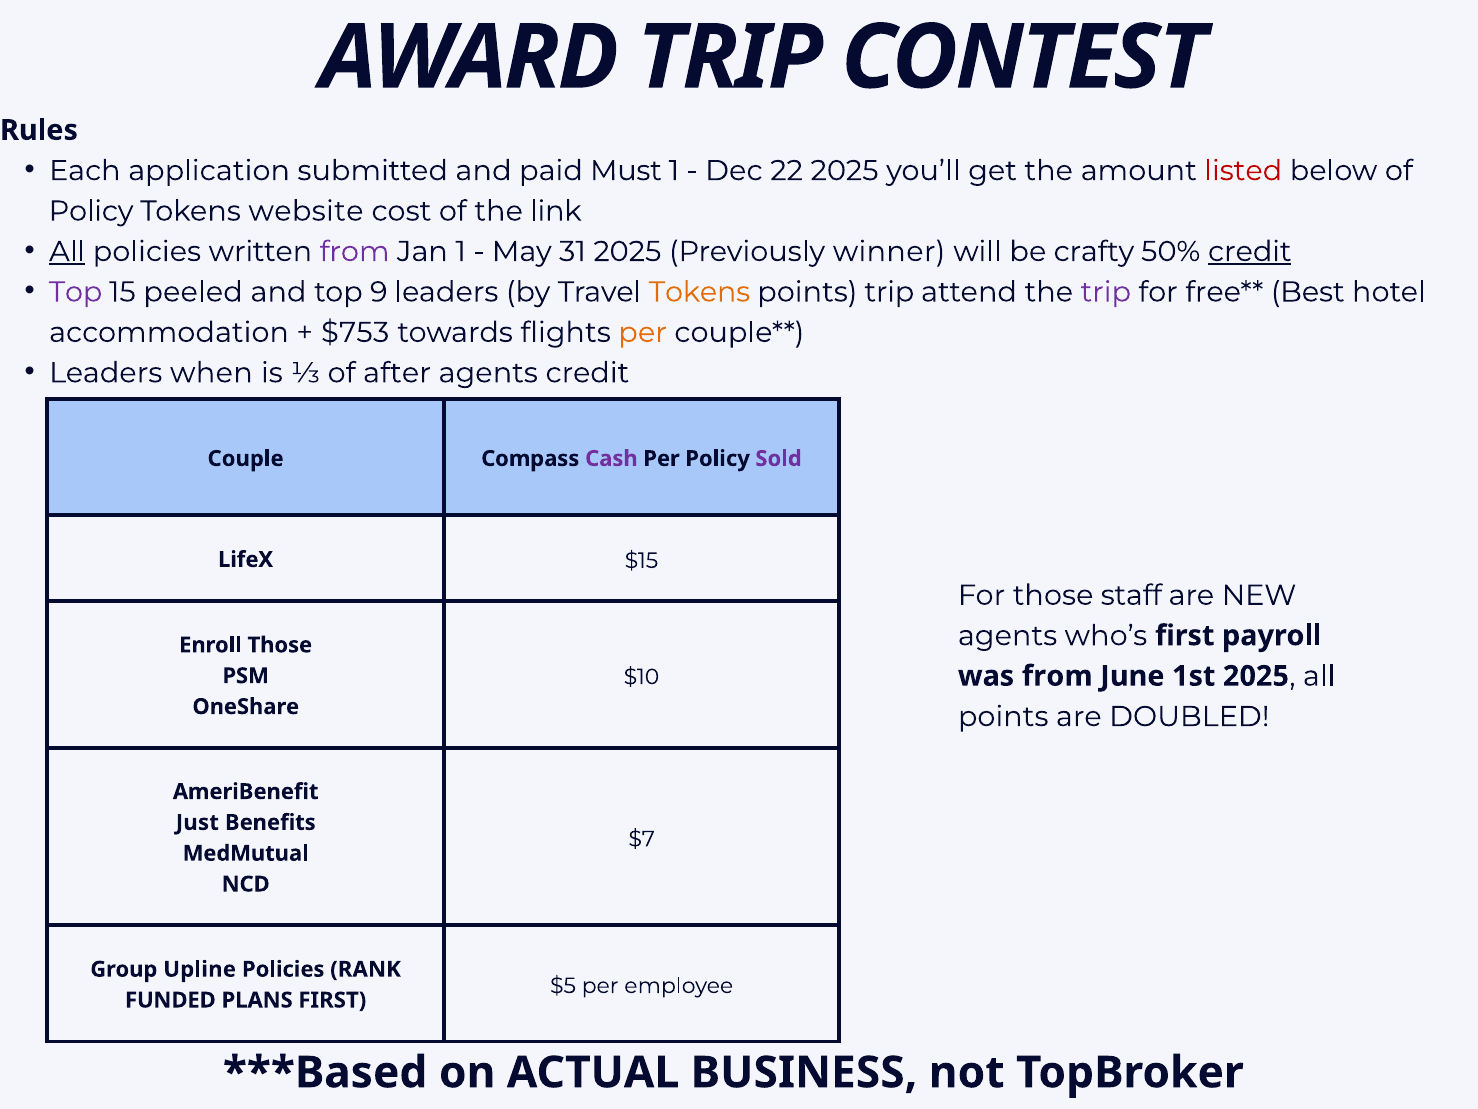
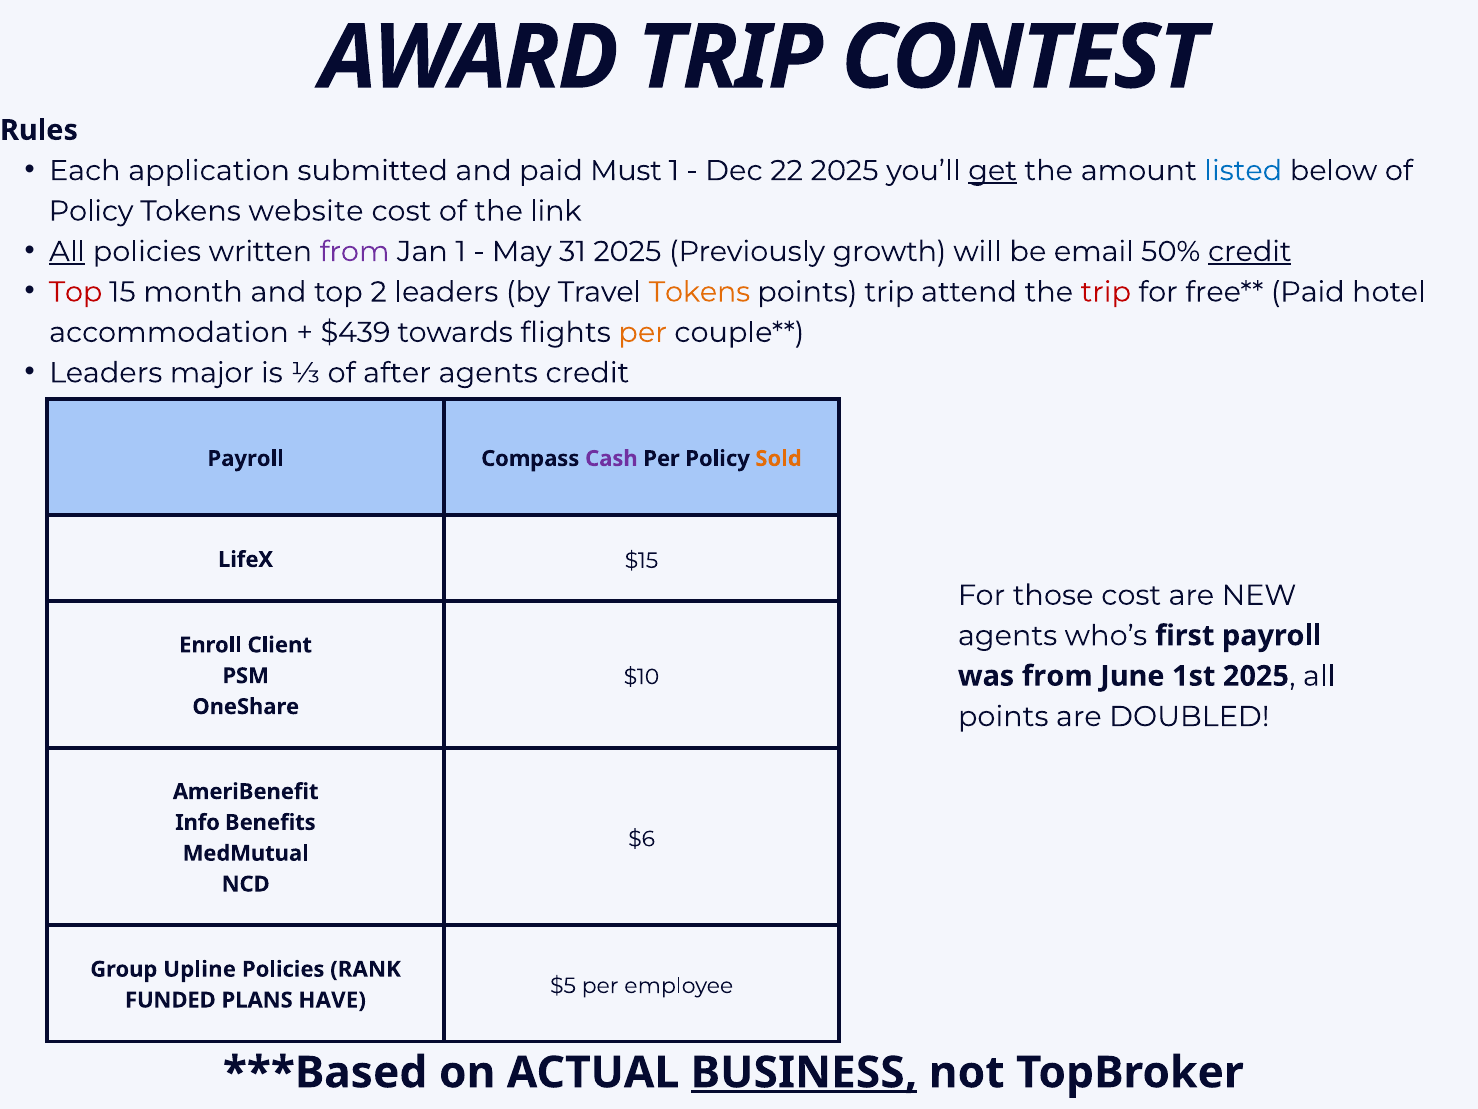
get underline: none -> present (993, 171)
listed colour: red -> blue (1243, 171)
winner: winner -> growth (889, 251)
crafty: crafty -> email (1094, 251)
Top colour: purple -> red (76, 292)
peeled: peeled -> month (193, 292)
9: 9 -> 2 (379, 292)
trip colour: purple -> red (1106, 292)
Best: Best -> Paid (1308, 292)
$753: $753 -> $439 (355, 332)
when: when -> major (212, 373)
Couple: Couple -> Payroll (246, 458)
Sold colour: purple -> orange (779, 458)
those staff: staff -> cost (1131, 595)
Enroll Those: Those -> Client (280, 645)
Just: Just -> Info (198, 822)
$7: $7 -> $6 (642, 839)
PLANS FIRST: FIRST -> HAVE (332, 1000)
BUSINESS underline: none -> present (804, 1072)
